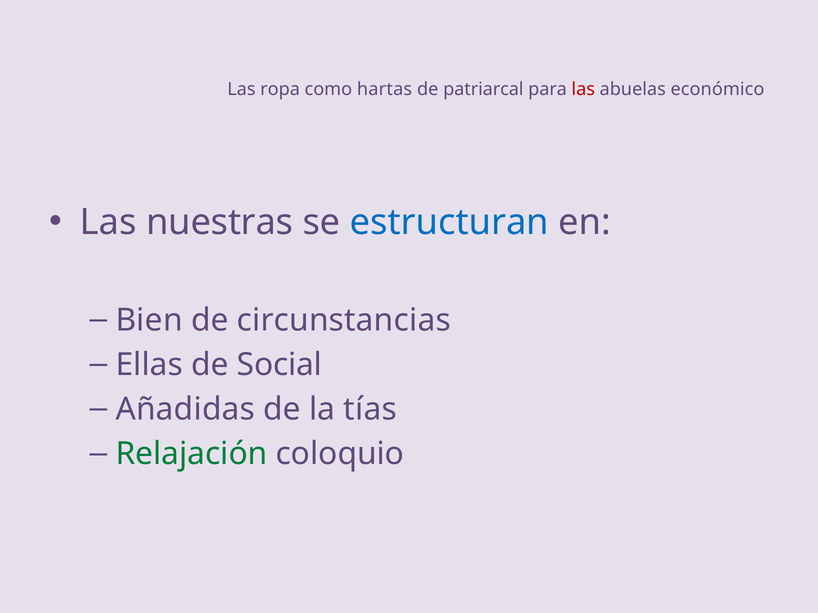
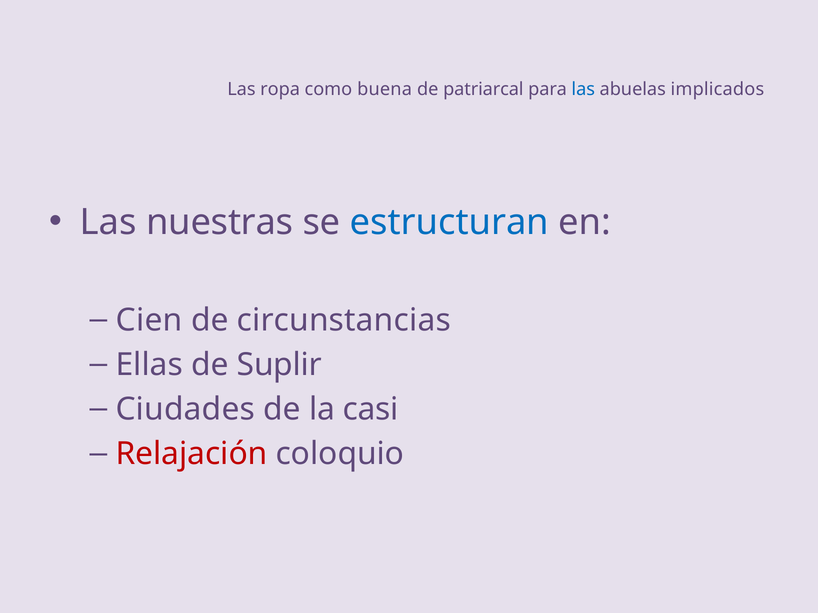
hartas: hartas -> buena (385, 89)
las colour: red -> blue (583, 89)
económico: económico -> implicados (717, 89)
Bien: Bien -> Cien (149, 320)
Social: Social -> Suplir (279, 365)
Añadidas: Añadidas -> Ciudades (185, 410)
tías: tías -> casi (371, 410)
Relajación colour: green -> red (192, 454)
